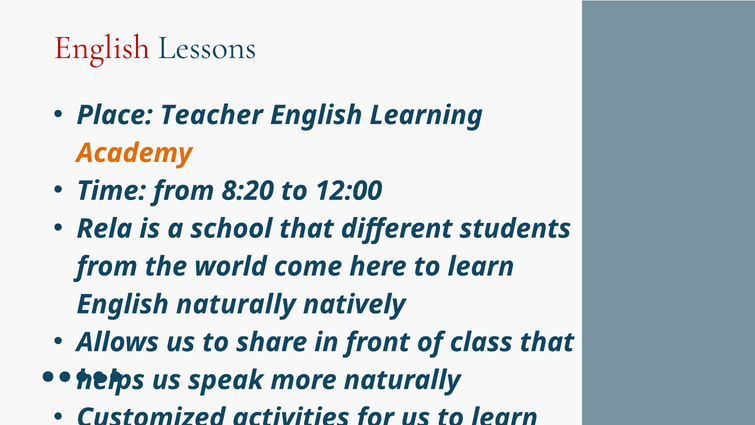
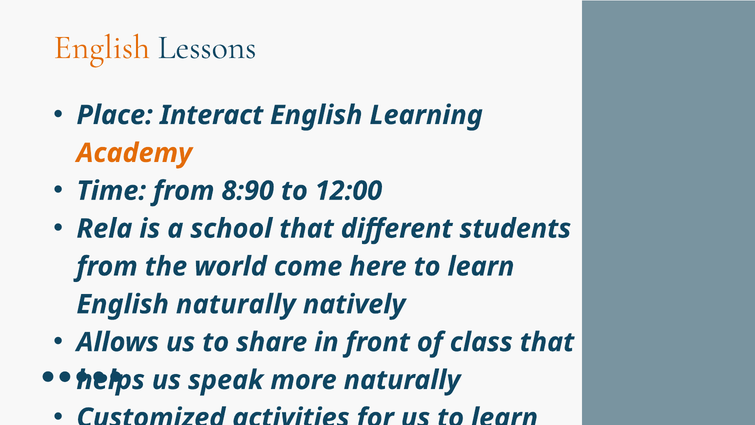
English colour: red -> orange (102, 47)
Teacher: Teacher -> Interact (212, 115)
8:20: 8:20 -> 8:90 (248, 191)
